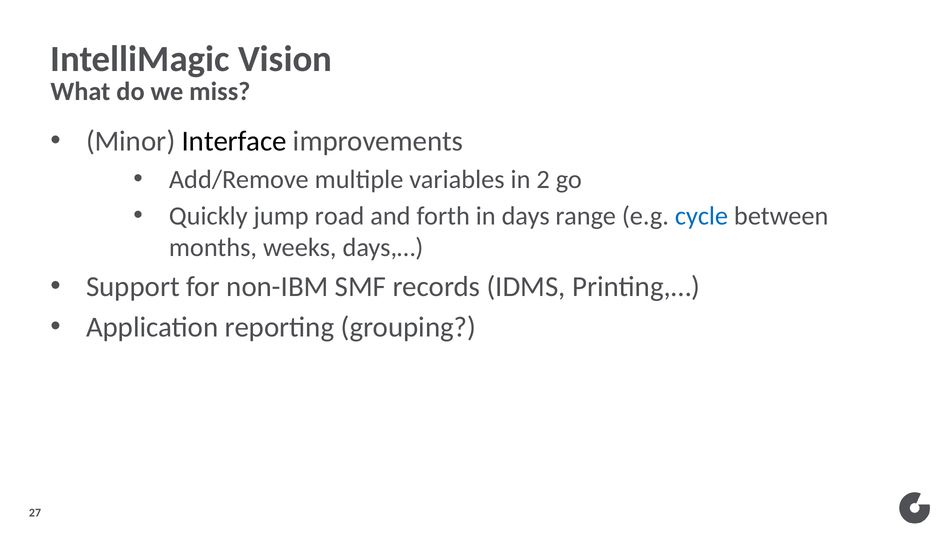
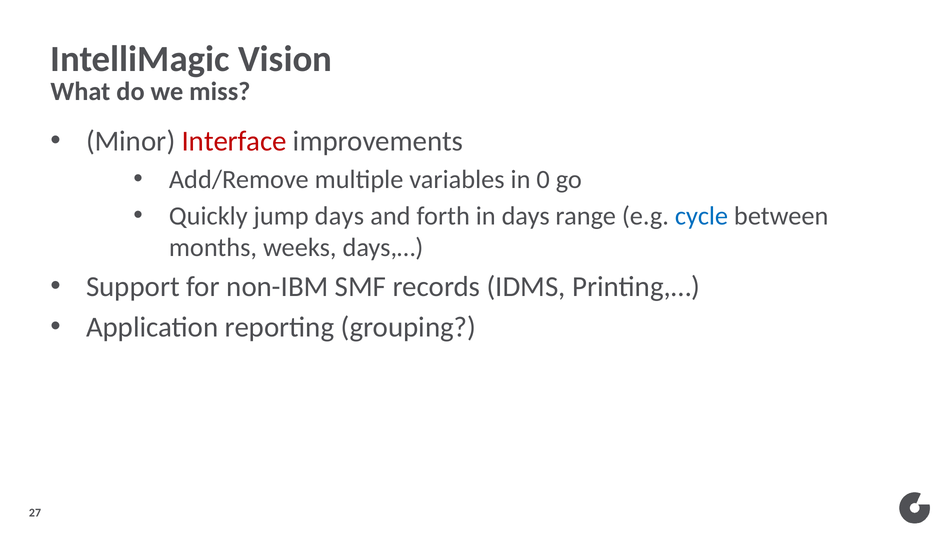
Interface colour: black -> red (234, 141)
2: 2 -> 0 (543, 179)
jump road: road -> days (339, 216)
